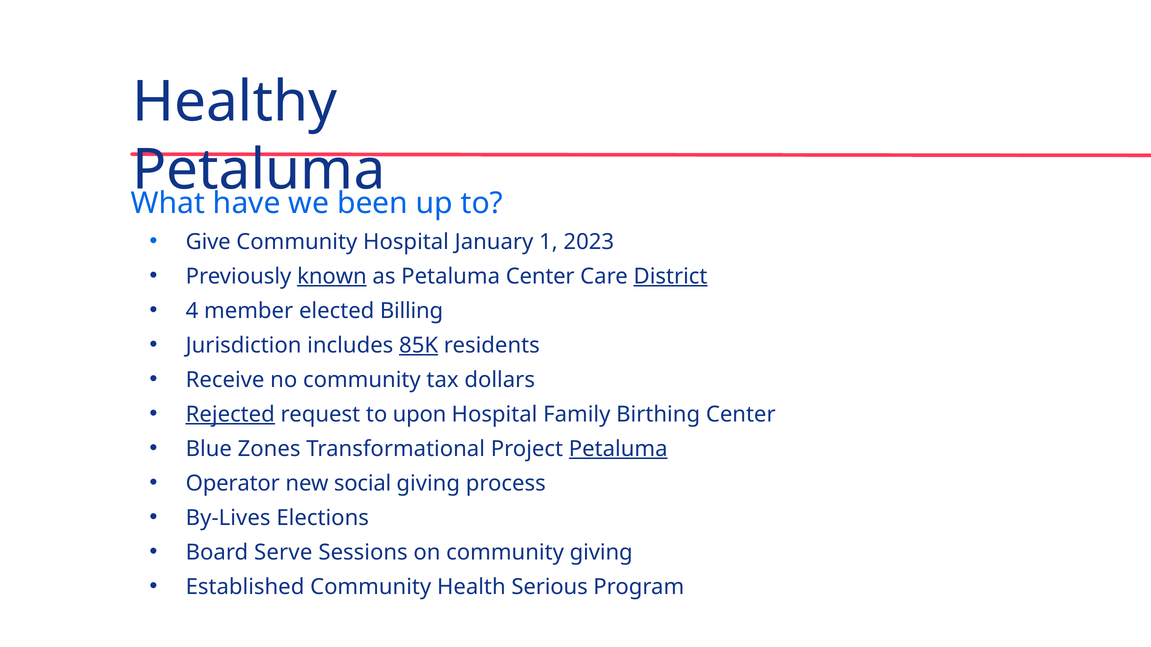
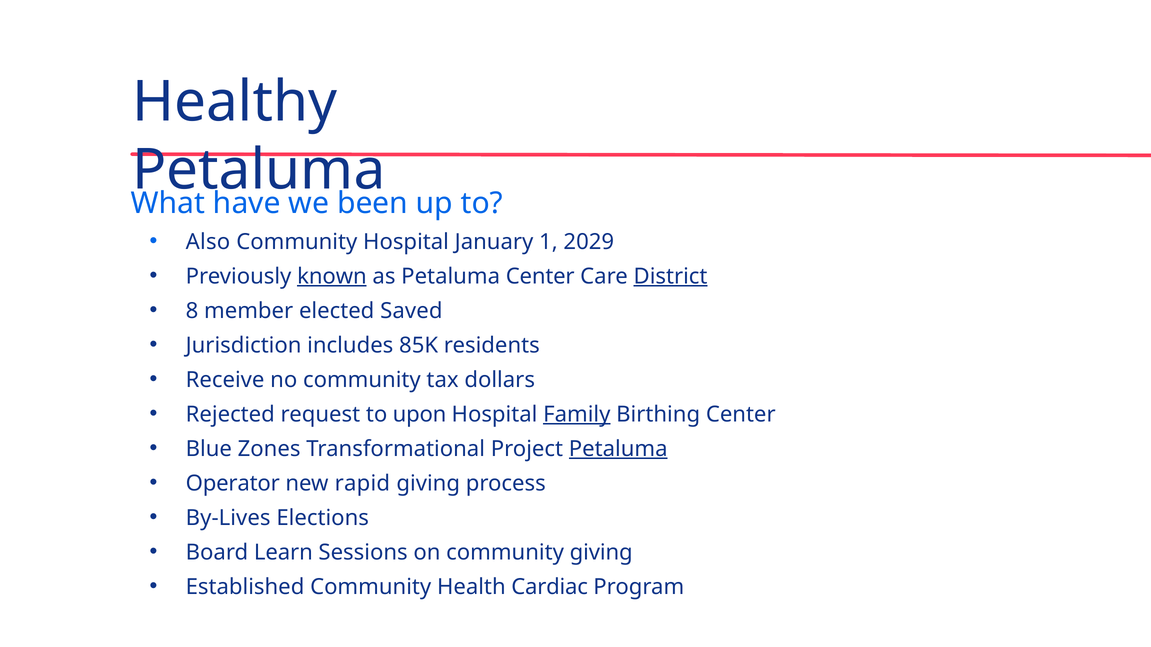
Give: Give -> Also (208, 242)
2023: 2023 -> 2029 (589, 242)
4: 4 -> 8 (192, 311)
Billing: Billing -> Saved (411, 311)
85K underline: present -> none (419, 346)
Rejected underline: present -> none (230, 415)
Family underline: none -> present (577, 415)
social: social -> rapid (362, 484)
Serve: Serve -> Learn (283, 553)
Serious: Serious -> Cardiac (550, 587)
